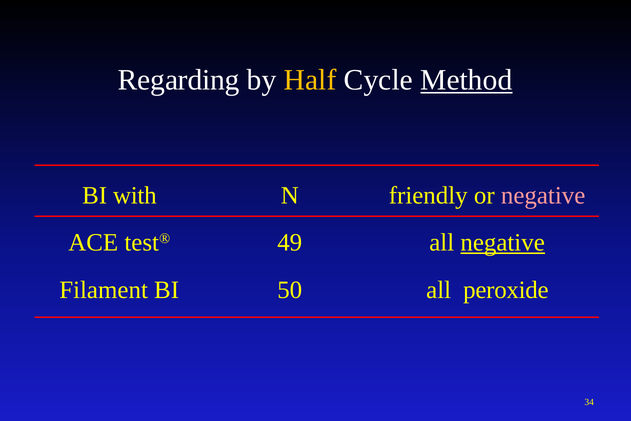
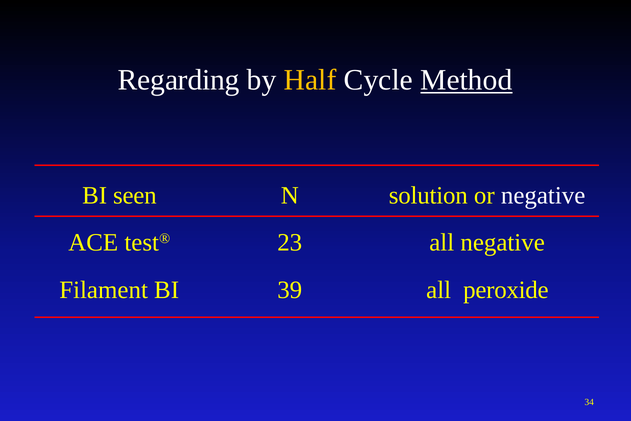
with: with -> seen (135, 195)
friendly: friendly -> solution (428, 195)
negative colour: pink -> white (543, 195)
49: 49 -> 23 (290, 242)
negative underline: present -> none (503, 242)
50: 50 -> 39 (290, 290)
